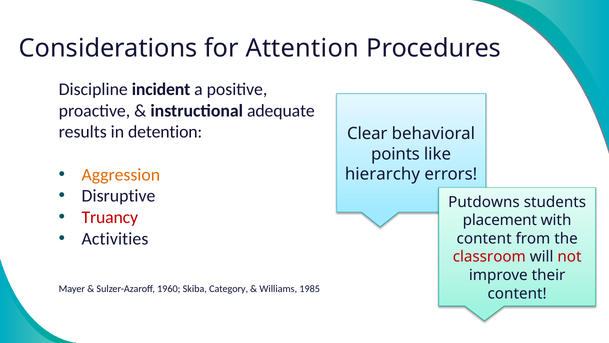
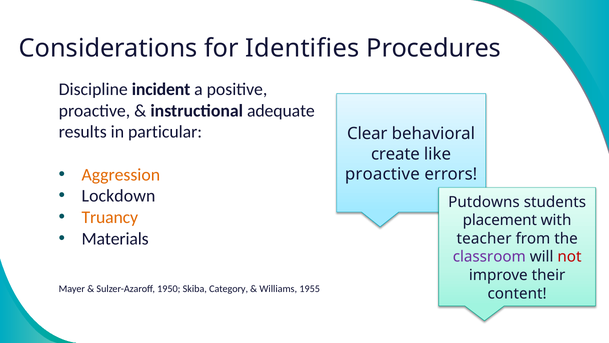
Attention: Attention -> Identifies (302, 48)
detention: detention -> particular (165, 132)
points: points -> create (395, 154)
hierarchy: hierarchy -> proactive (382, 174)
Disruptive: Disruptive -> Lockdown (118, 196)
Truancy colour: red -> orange (110, 217)
Activities: Activities -> Materials (115, 238)
content: content -> teacher (484, 238)
classroom colour: red -> purple (489, 257)
1960: 1960 -> 1950 (169, 289)
1985: 1985 -> 1955 (310, 289)
